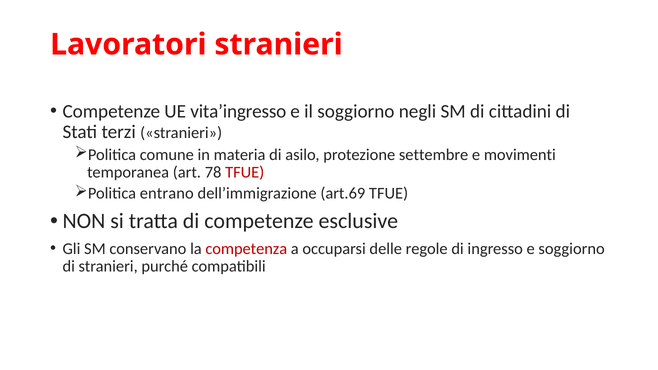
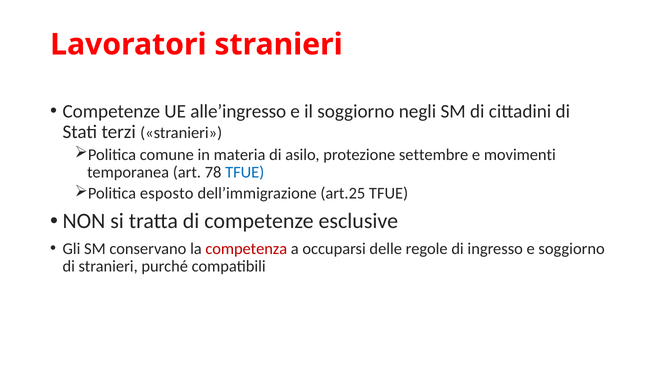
vita’ingresso: vita’ingresso -> alle’ingresso (238, 111)
TFUE colour: red -> blue (245, 172)
entrano: entrano -> esposto (167, 194)
art.69: art.69 -> art.25 (343, 194)
